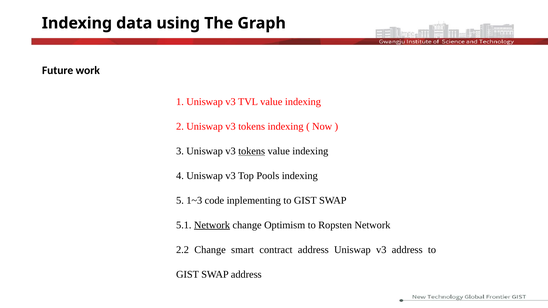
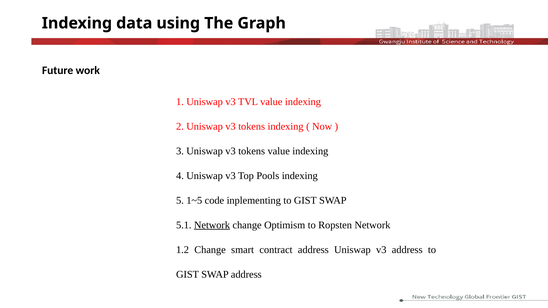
tokens underline: present -> none (252, 151)
1~3: 1~3 -> 1~5 (194, 201)
2.2: 2.2 -> 1.2 (183, 250)
